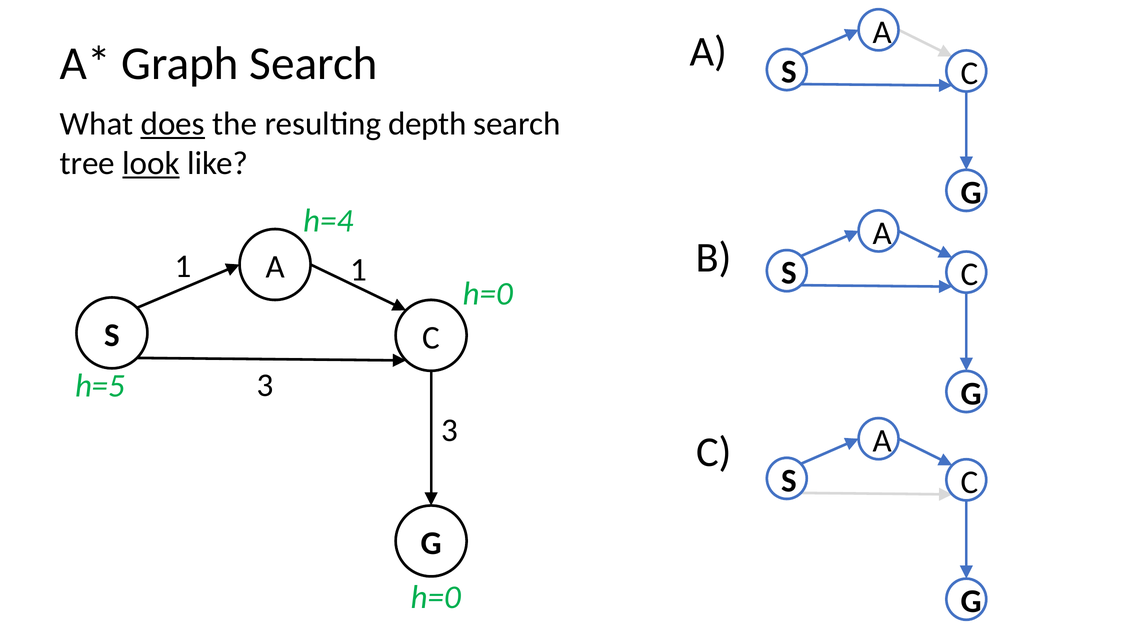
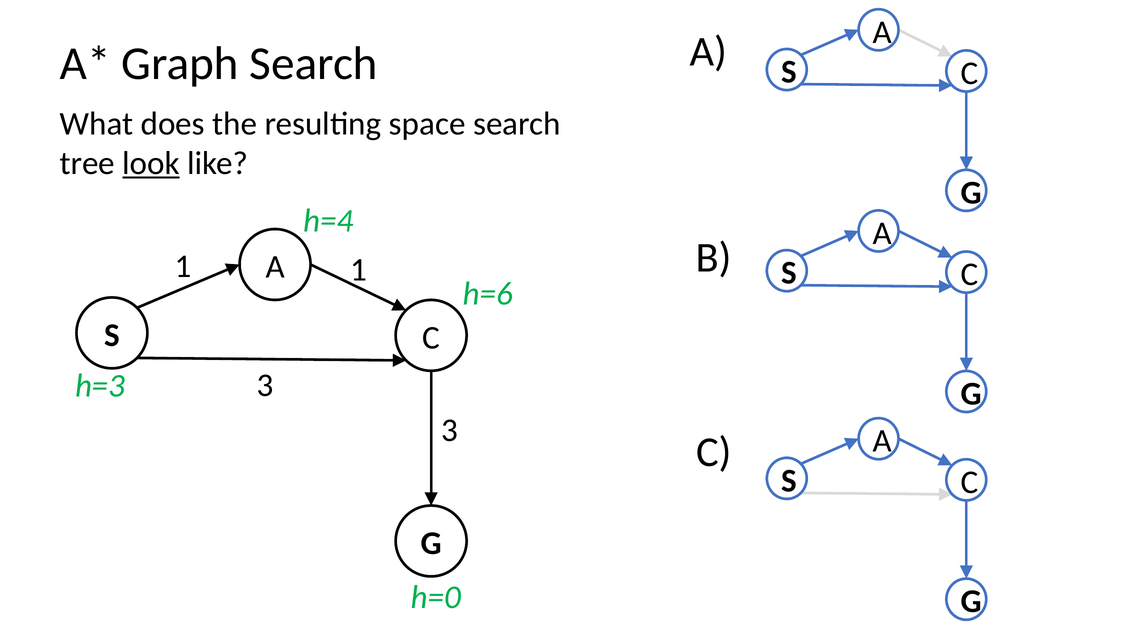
does underline: present -> none (173, 124)
depth: depth -> space (427, 124)
h=0: h=0 -> h=6 (488, 294)
h=5: h=5 -> h=3 (100, 386)
